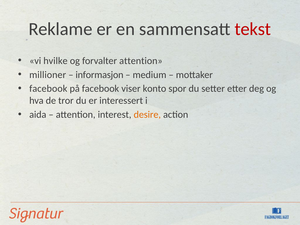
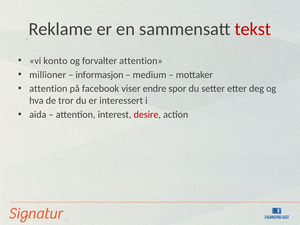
hvilke: hvilke -> konto (55, 61)
facebook: facebook -> attention (48, 89)
konto: konto -> endre (155, 89)
desire colour: orange -> red (147, 115)
